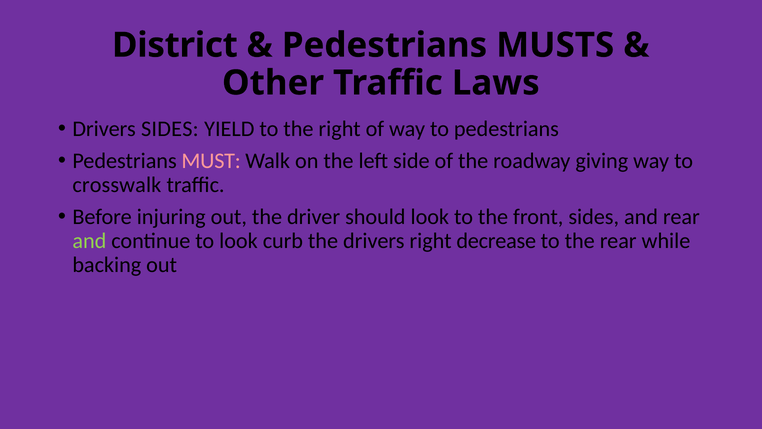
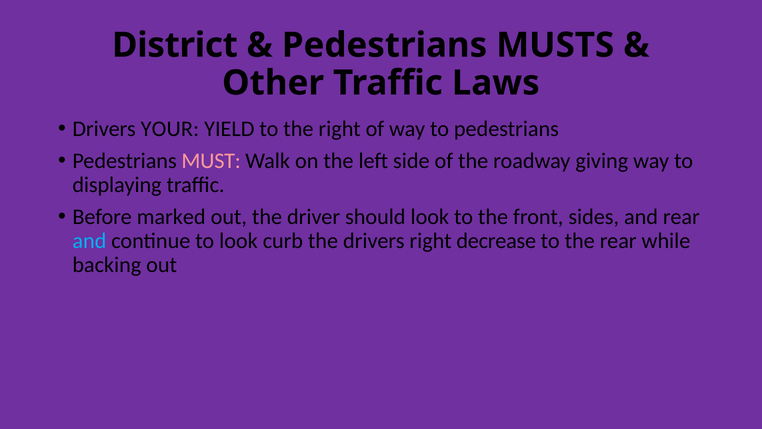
Drivers SIDES: SIDES -> YOUR (170, 129)
crosswalk: crosswalk -> displaying (117, 185)
injuring: injuring -> marked (171, 217)
and colour: light green -> light blue (89, 241)
